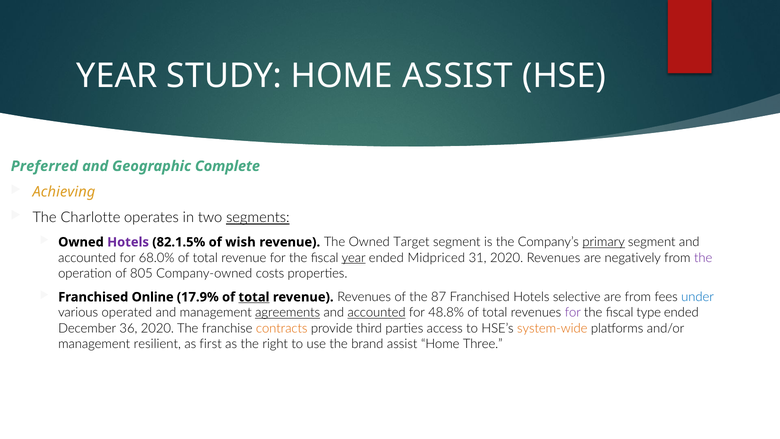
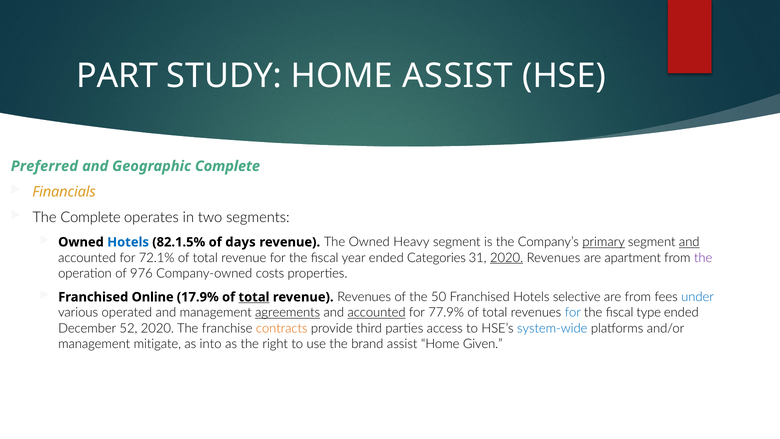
YEAR: YEAR -> PART (117, 76)
Achieving: Achieving -> Financials (64, 192)
The Charlotte: Charlotte -> Complete (91, 217)
segments underline: present -> none (258, 217)
Hotels colour: purple -> blue (128, 242)
wish: wish -> days (240, 242)
Target: Target -> Heavy (411, 242)
and underline: none -> present (689, 242)
68.0%: 68.0% -> 72.1% (157, 258)
year underline: present -> none (354, 258)
Midpriced: Midpriced -> Categories (436, 258)
2020 underline: none -> present (507, 258)
negatively: negatively -> apartment (633, 258)
805: 805 -> 976 (141, 273)
87: 87 -> 50 (439, 297)
48.8%: 48.8% -> 77.9% (446, 313)
for colour: purple -> blue (573, 313)
36: 36 -> 52 (128, 328)
system-wide colour: orange -> blue (552, 328)
resilient: resilient -> mitigate (157, 344)
first: first -> into (211, 344)
Three: Three -> Given (483, 344)
